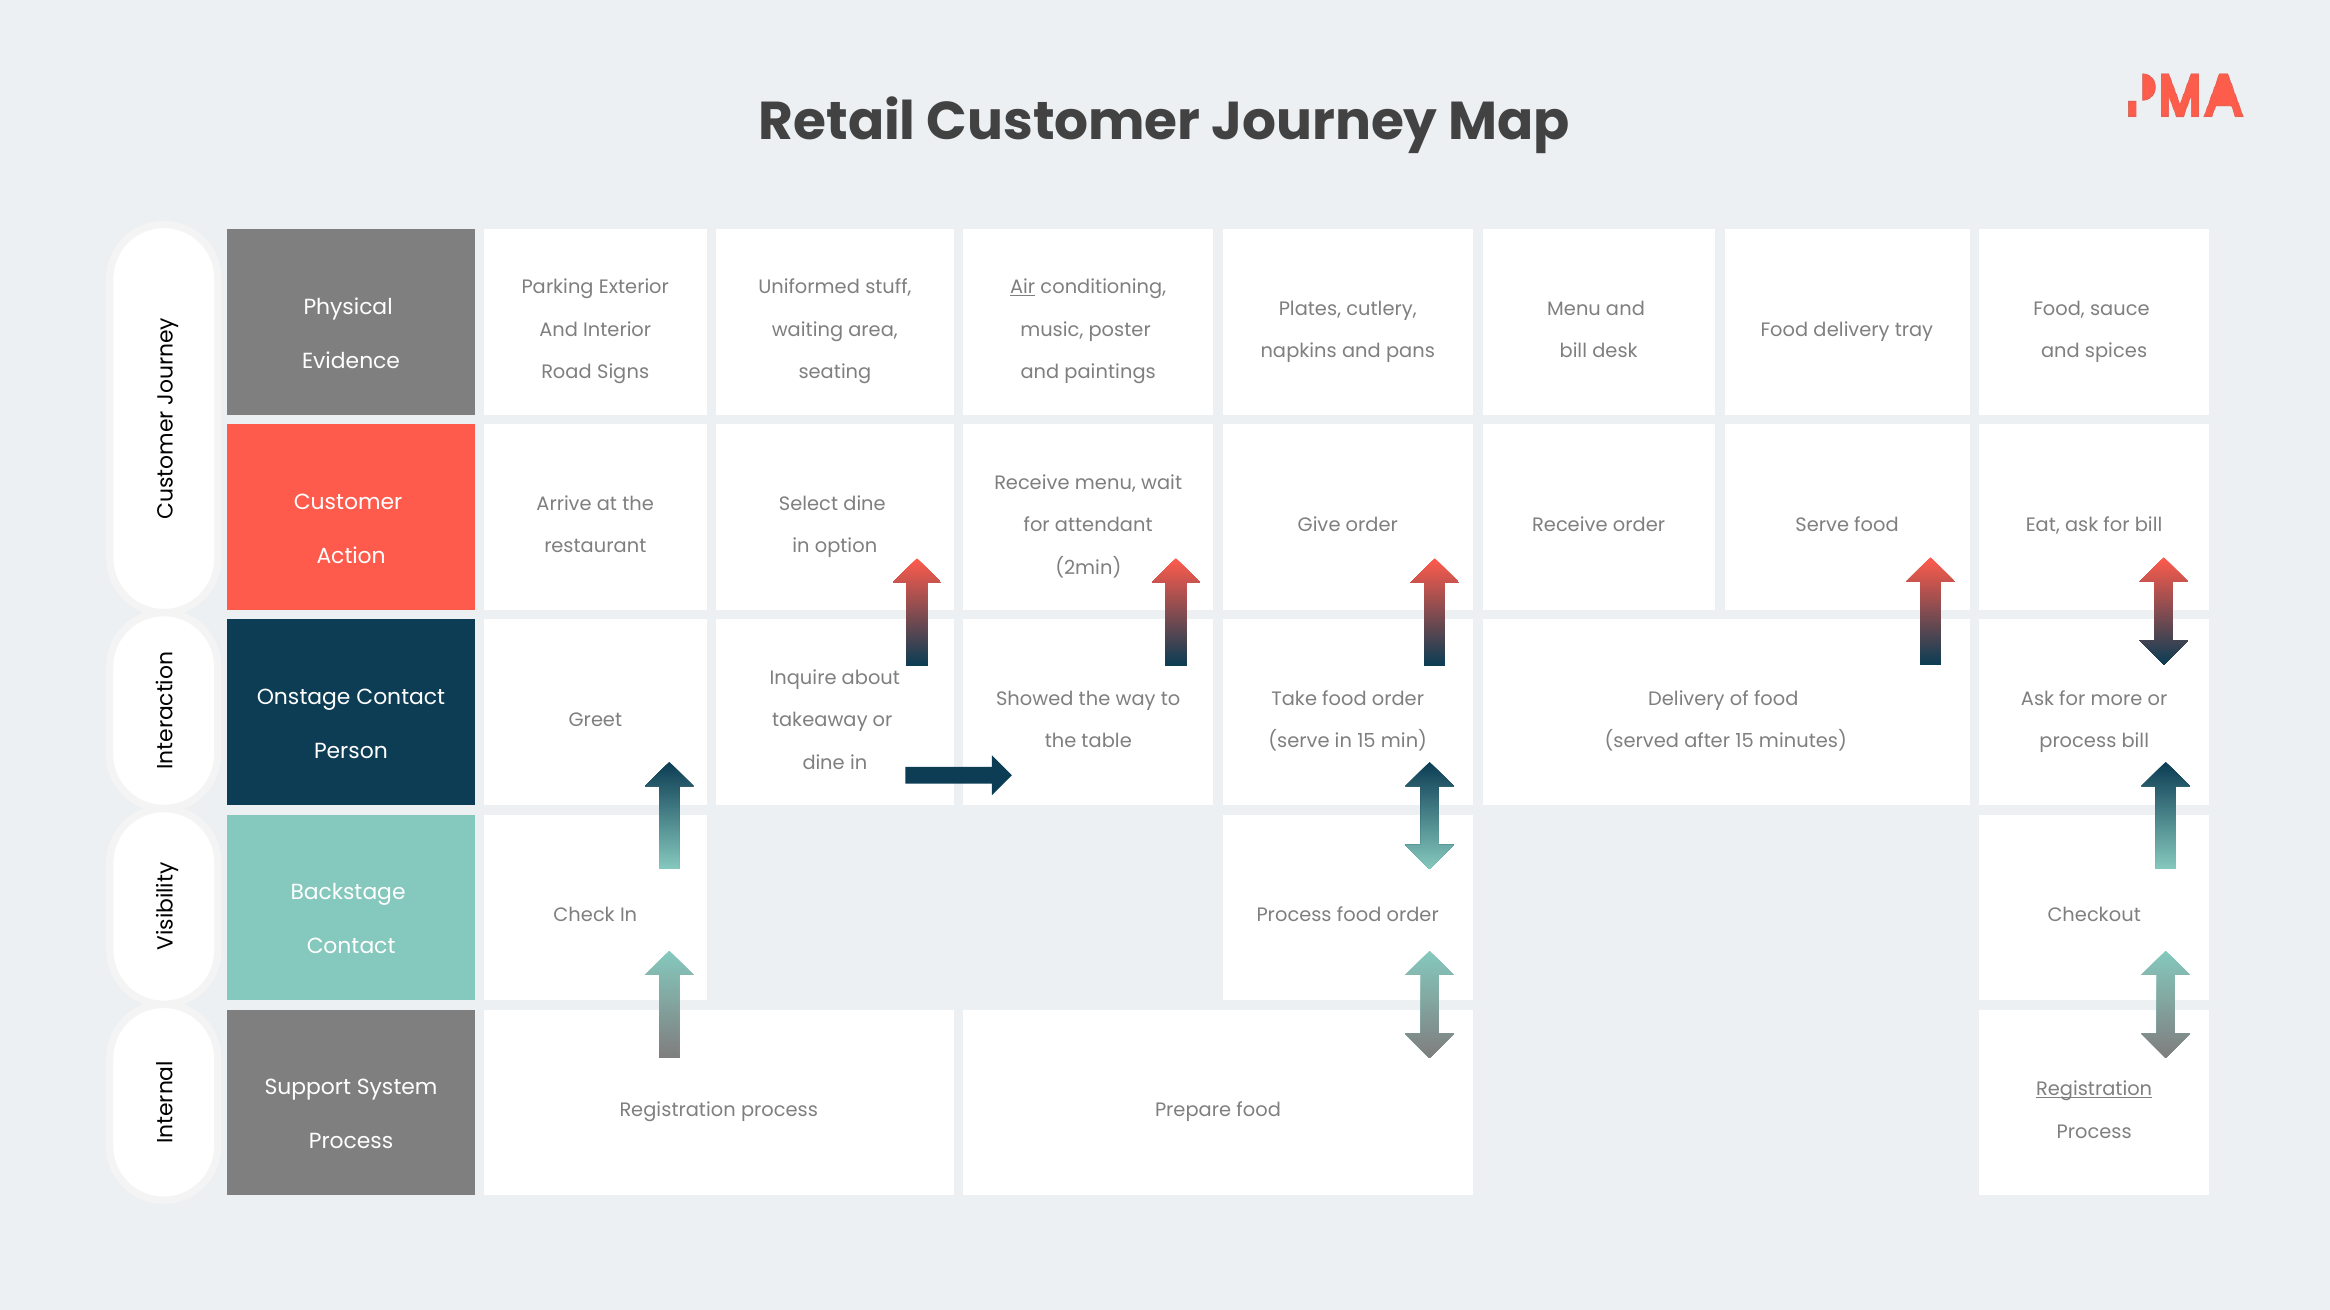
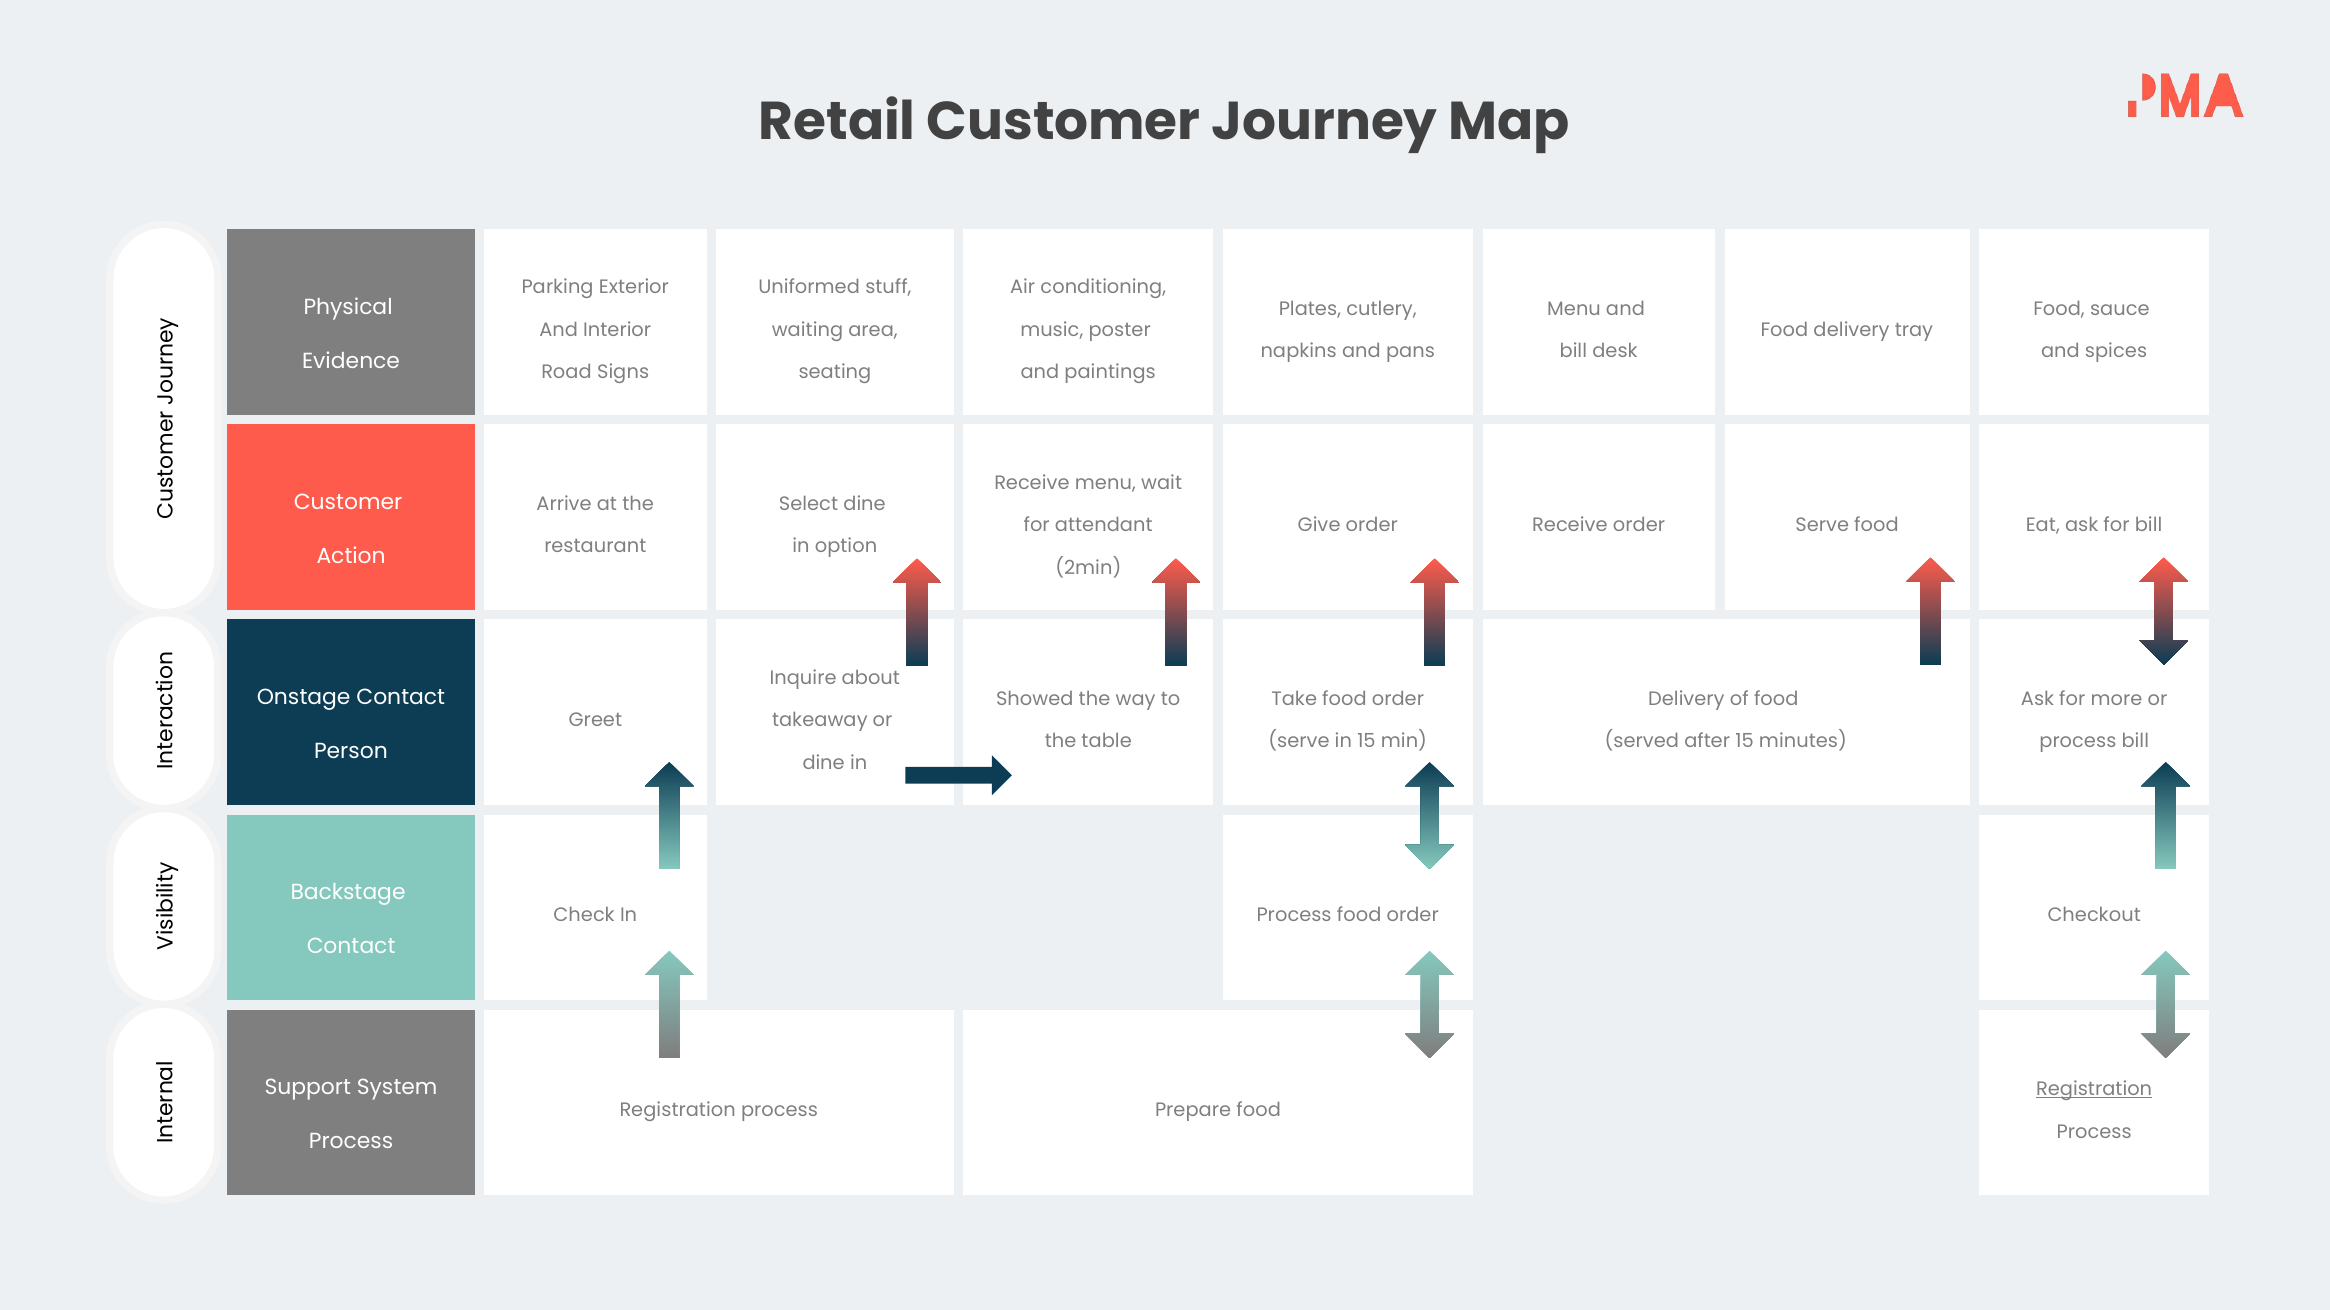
Air underline: present -> none (1023, 288)
